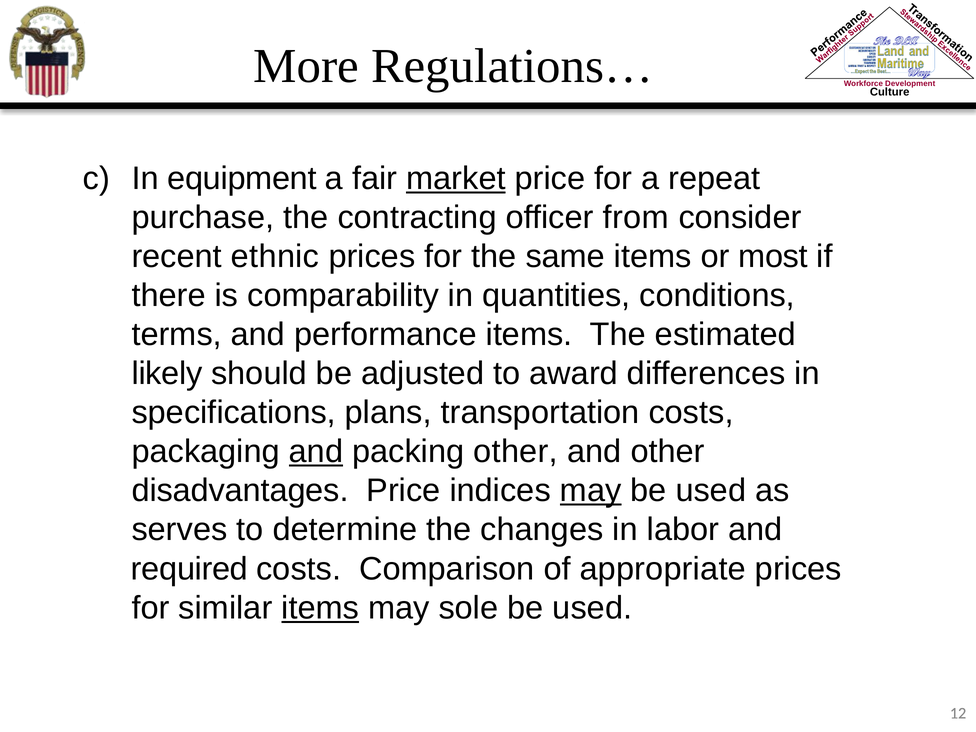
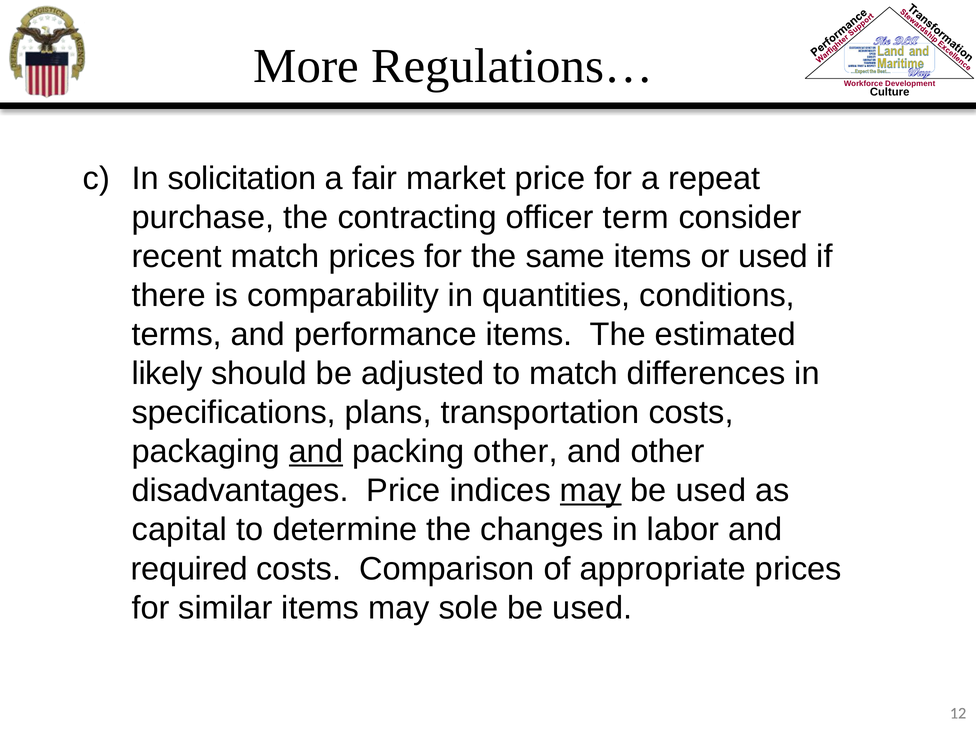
equipment: equipment -> solicitation (242, 178)
market underline: present -> none (456, 178)
from: from -> term (636, 217)
recent ethnic: ethnic -> match (275, 256)
or most: most -> used (773, 256)
to award: award -> match (574, 374)
serves: serves -> capital (179, 530)
items underline: present -> none (320, 608)
